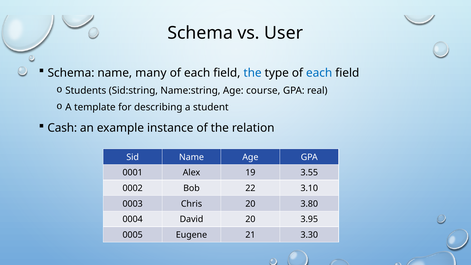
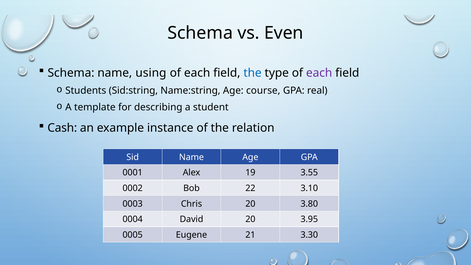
User: User -> Even (284, 33)
many: many -> using (151, 73)
each colour: blue -> purple (319, 73)
